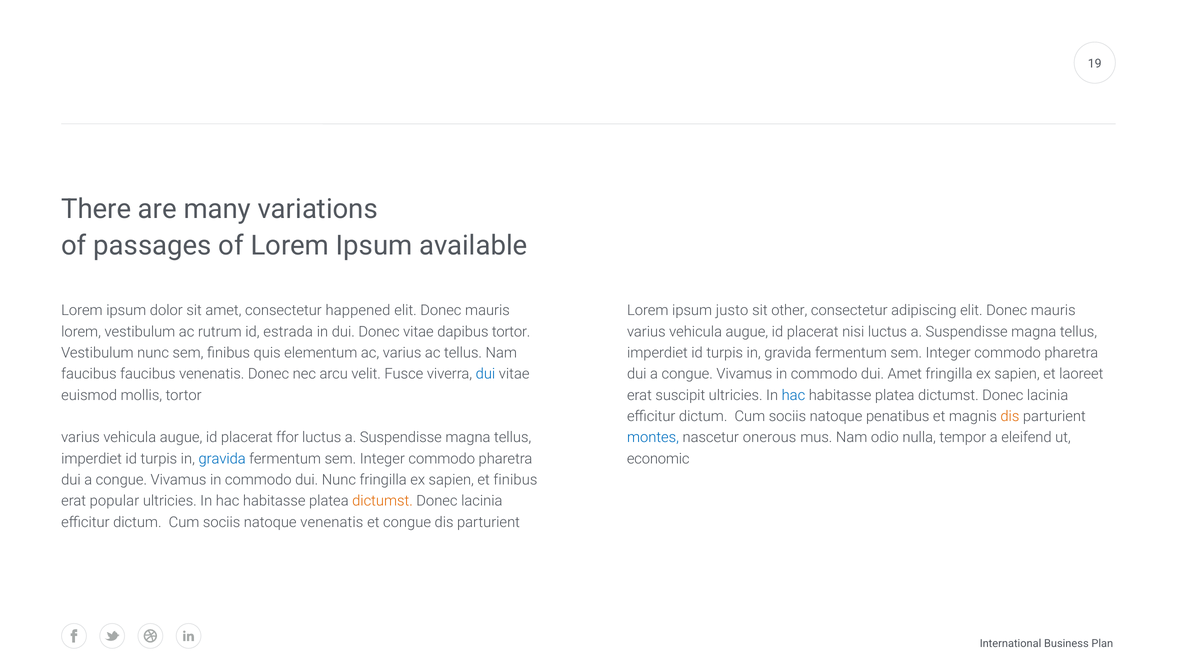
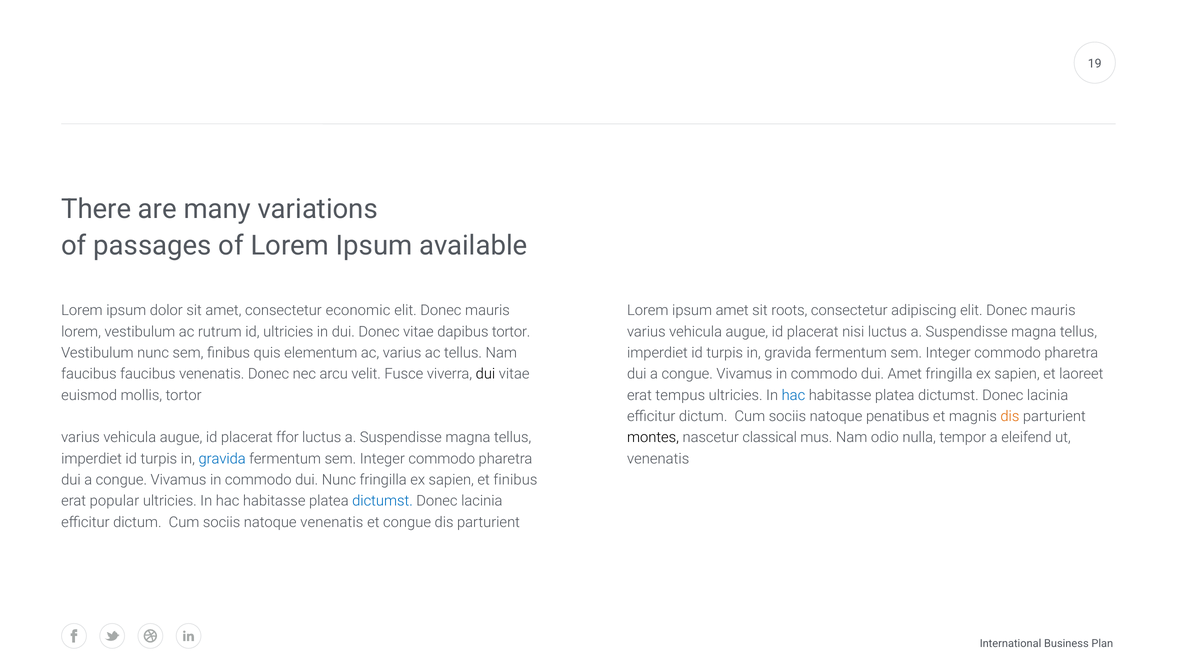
happened: happened -> economic (358, 311)
ipsum justo: justo -> amet (732, 311)
other: other -> roots (789, 311)
id estrada: estrada -> ultricies (288, 332)
dui colour: blue -> black (486, 374)
suscipit: suscipit -> tempus (680, 395)
montes colour: blue -> black (653, 438)
onerous: onerous -> classical (770, 438)
economic: economic -> venenatis (658, 459)
dictumst colour: orange -> blue (382, 501)
